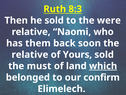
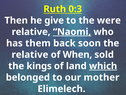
8:3: 8:3 -> 0:3 (75, 9)
he sold: sold -> give (54, 20)
Naomi underline: none -> present (72, 32)
Yours: Yours -> When (77, 54)
must: must -> kings (39, 66)
confirm: confirm -> mother (101, 77)
